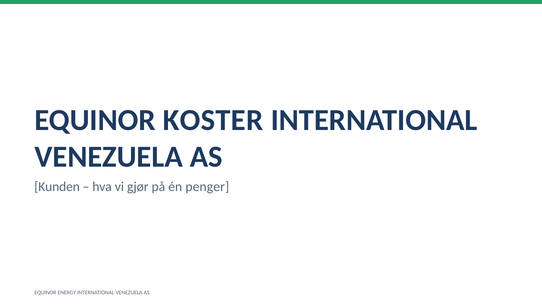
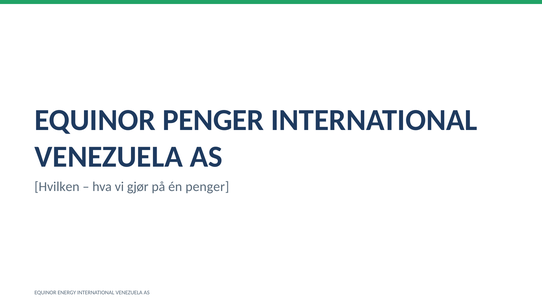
EQUINOR KOSTER: KOSTER -> PENGER (213, 120)
Kunden: Kunden -> Hvilken (57, 187)
